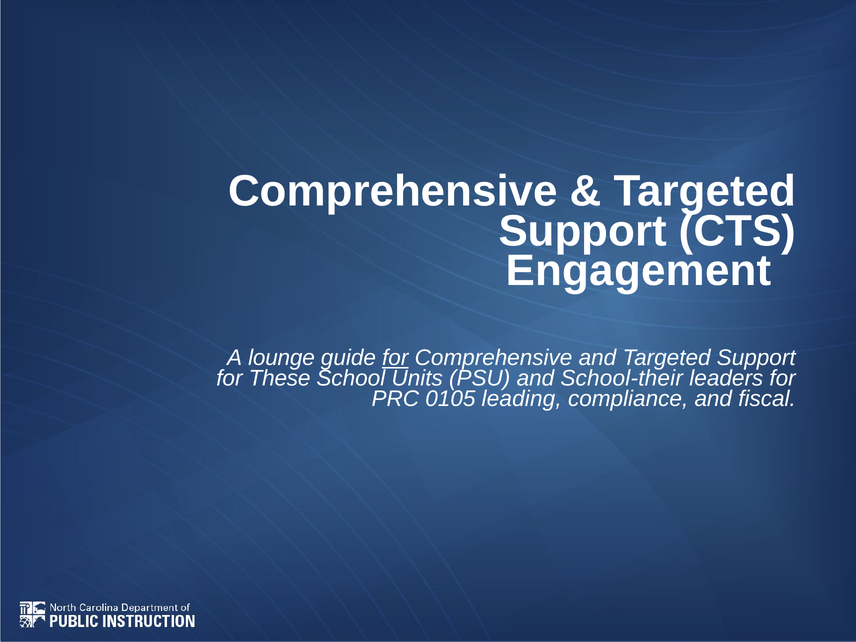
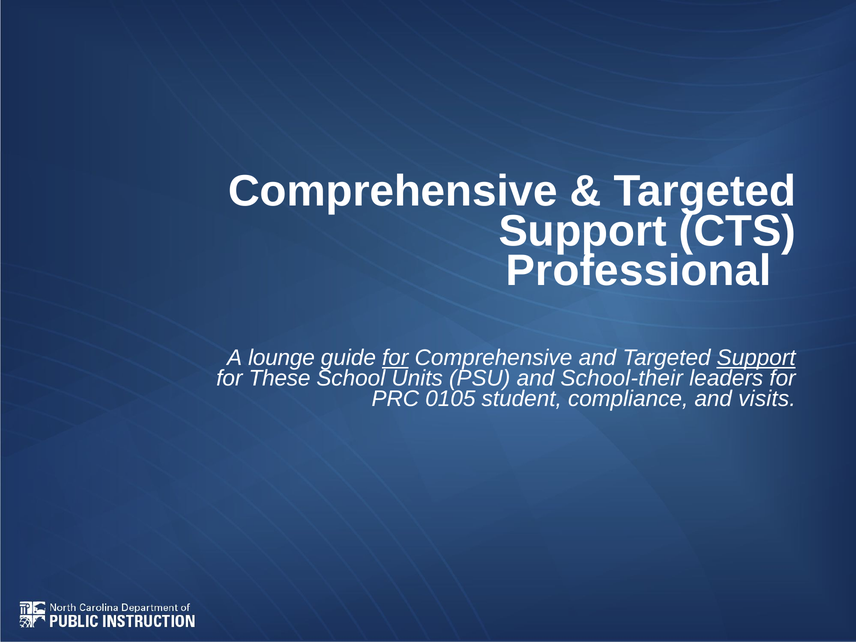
Engagement: Engagement -> Professional (639, 271)
Support underline: none -> present (756, 358)
leading: leading -> student (522, 399)
fiscal: fiscal -> visits (767, 399)
